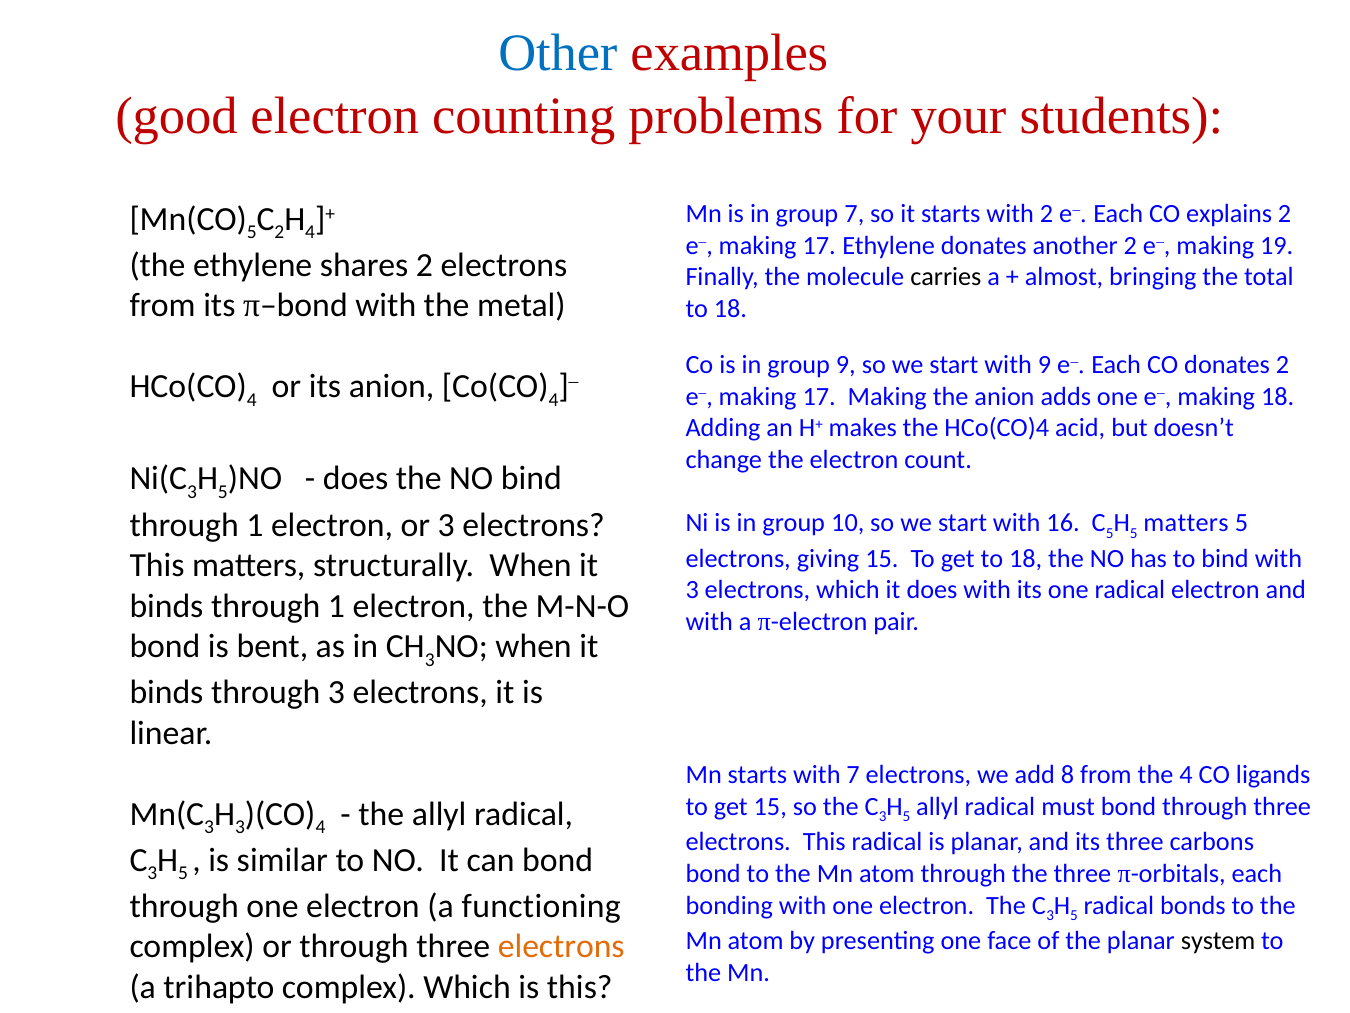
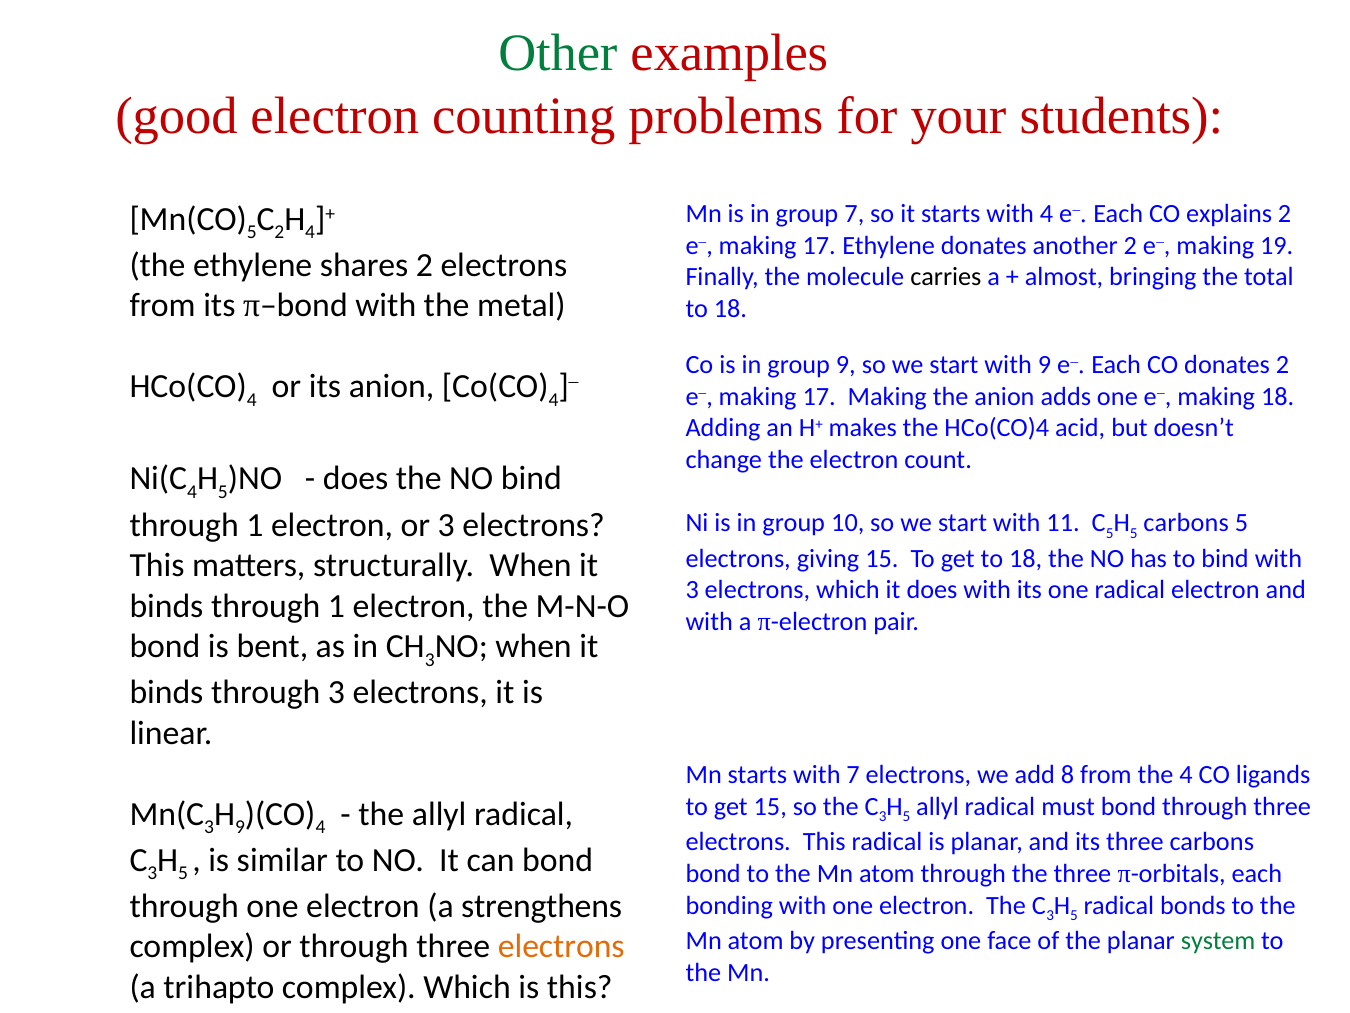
Other colour: blue -> green (558, 54)
with 2: 2 -> 4 (1047, 214)
3: 3 -> 4 (192, 492)
16: 16 -> 11 (1063, 523)
5 matters: matters -> carbons (1186, 523)
3: 3 -> 9 (240, 827)
functioning: functioning -> strengthens (542, 906)
system colour: black -> green (1218, 941)
